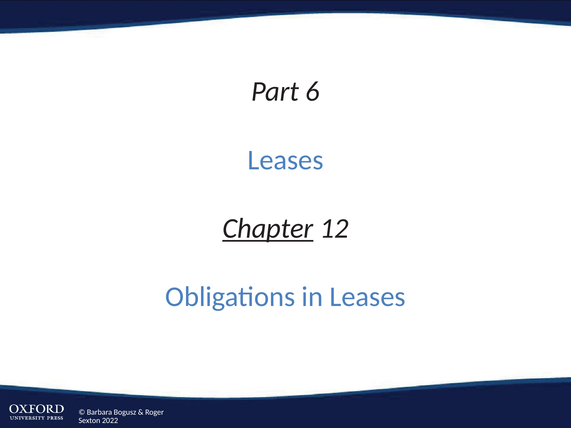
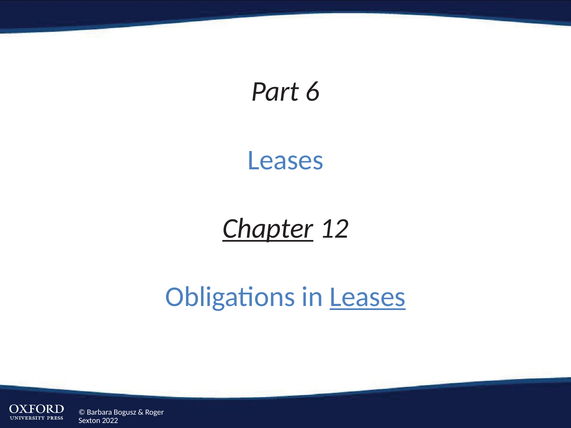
Leases underline: none -> present (368, 297)
